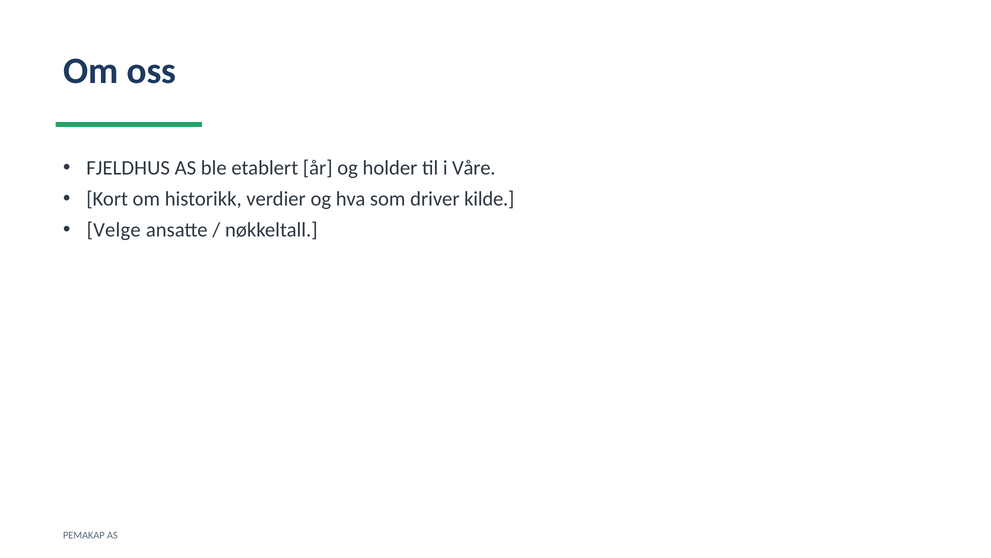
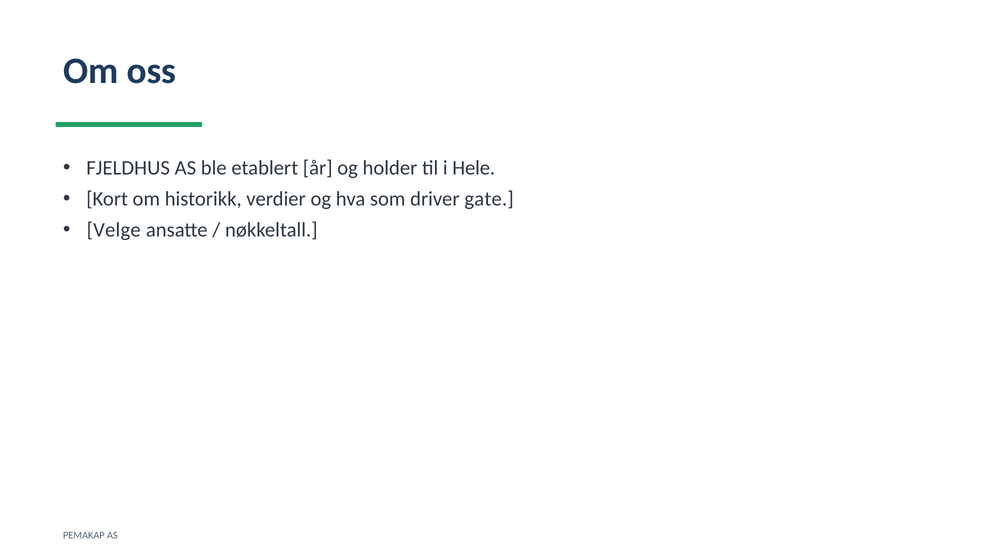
Våre: Våre -> Hele (474, 168)
kilde: kilde -> gate (489, 199)
